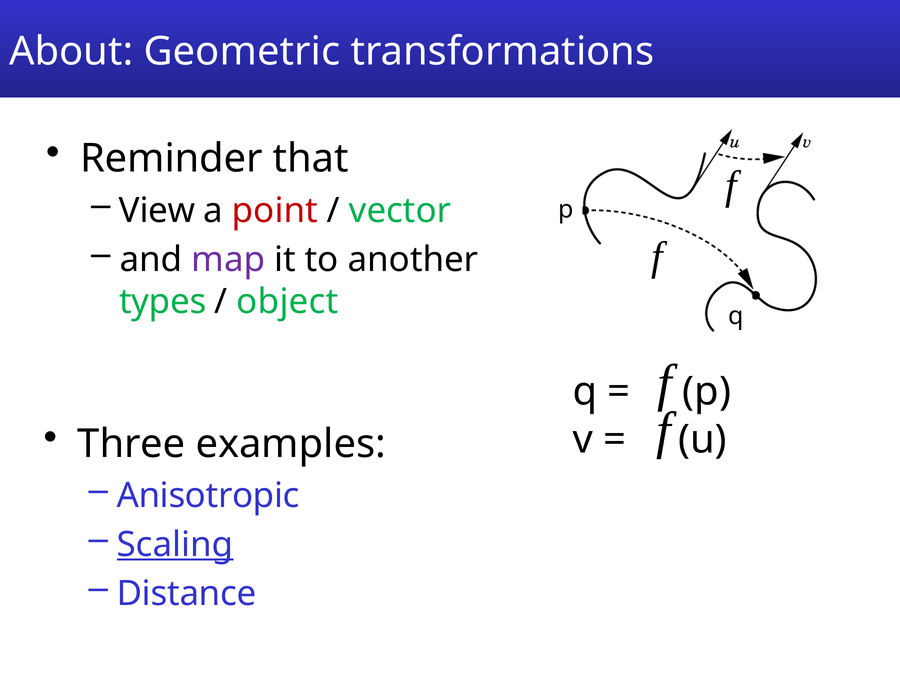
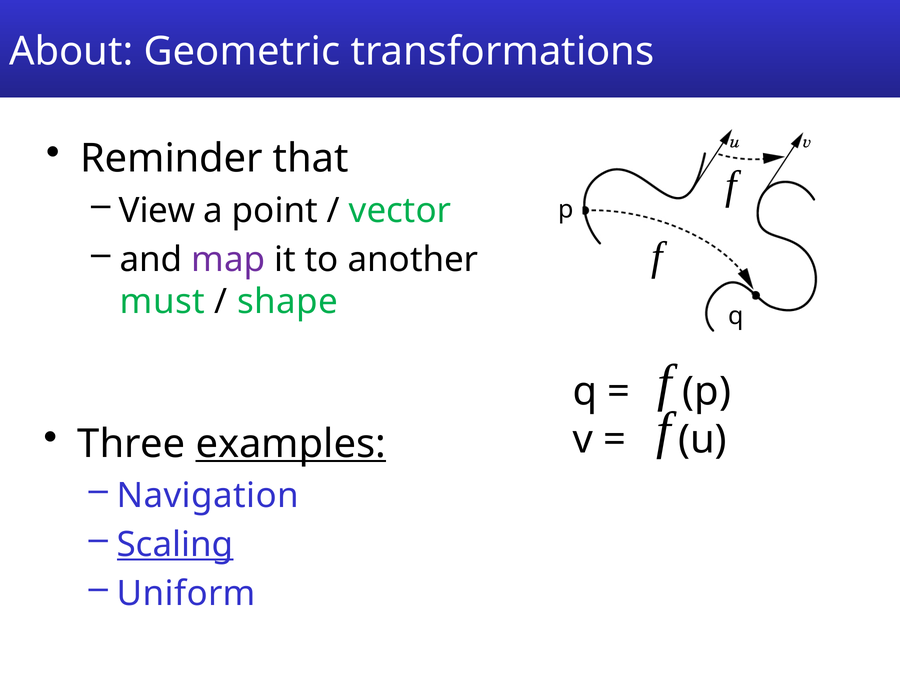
point colour: red -> black (275, 210)
types: types -> must (162, 302)
object: object -> shape (287, 302)
examples underline: none -> present (291, 444)
Anisotropic: Anisotropic -> Navigation (208, 495)
Distance: Distance -> Uniform (186, 594)
